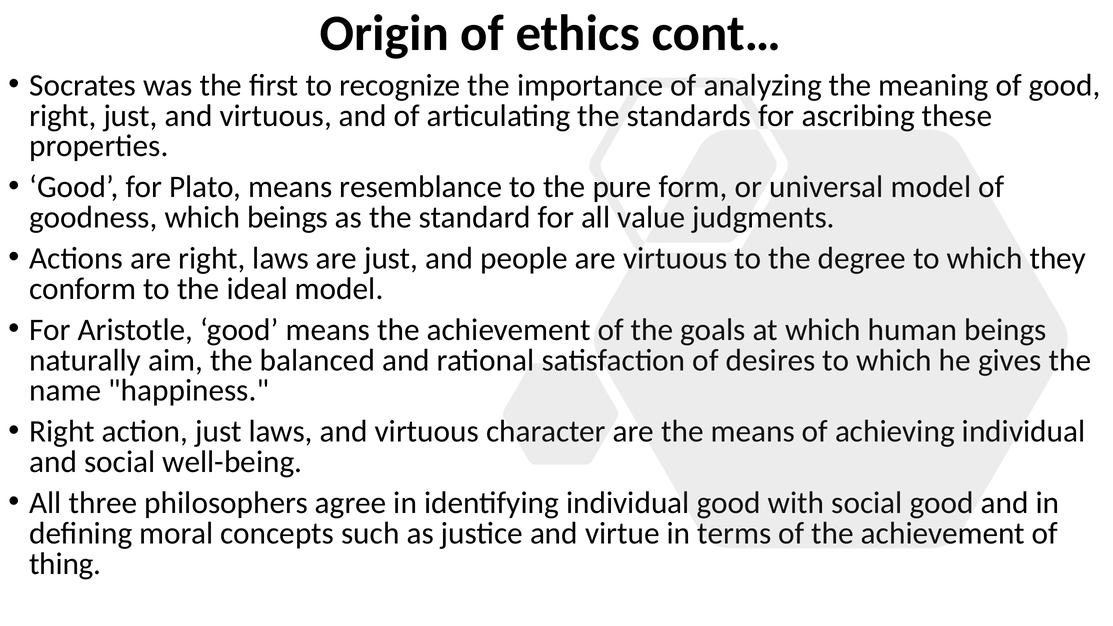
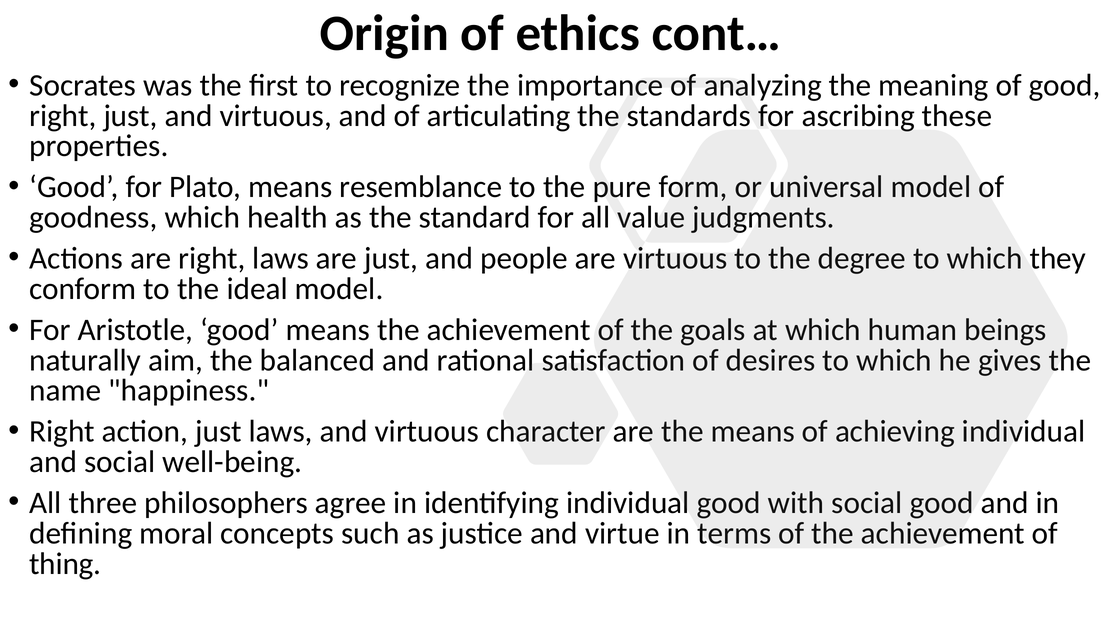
which beings: beings -> health (288, 218)
